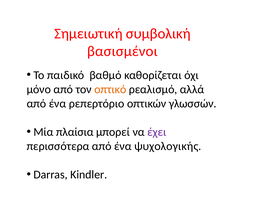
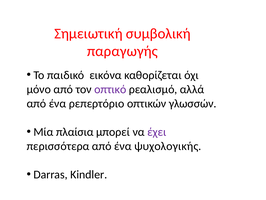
βασισμένοι: βασισμένοι -> παραγωγής (122, 51)
βαθμό: βαθμό -> εικόνα (106, 75)
οπτικό colour: orange -> purple (110, 89)
